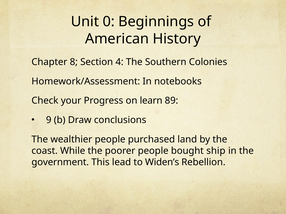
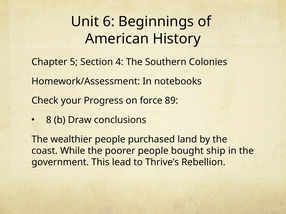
0: 0 -> 6 (109, 22)
8: 8 -> 5 (74, 62)
learn: learn -> force (151, 101)
9: 9 -> 8 (49, 120)
Widen’s: Widen’s -> Thrive’s (162, 163)
